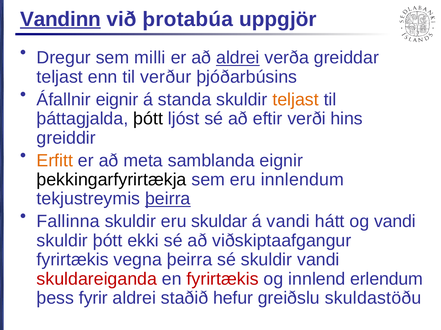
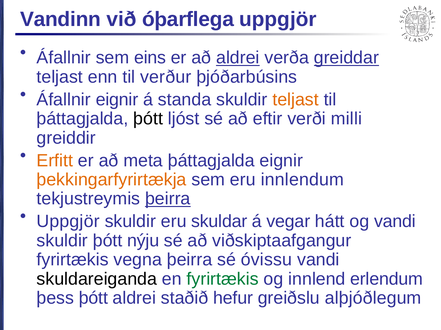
Vandinn underline: present -> none (60, 19)
þrotabúa: þrotabúa -> óþarflega (188, 19)
Dregur: Dregur -> Áfallnir (64, 58)
milli: milli -> eins (150, 58)
greiddar underline: none -> present (346, 58)
hins: hins -> milli (346, 119)
meta samblanda: samblanda -> þáttagjalda (211, 161)
þekkingarfyrirtækja colour: black -> orange (112, 180)
Fallinna: Fallinna -> Uppgjör (68, 222)
á vandi: vandi -> vegar (288, 222)
ekki: ekki -> nýju (143, 241)
sé skuldir: skuldir -> óvissu (266, 260)
skuldareiganda colour: red -> black (97, 280)
fyrirtækis colour: red -> green (223, 280)
þess fyrir: fyrir -> þótt (93, 299)
skuldastöðu: skuldastöðu -> alþjóðlegum (373, 299)
